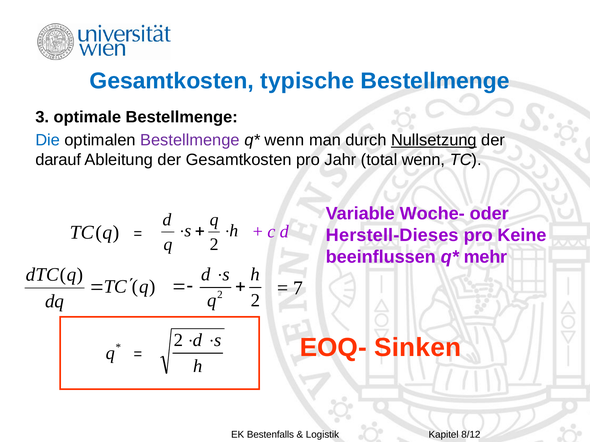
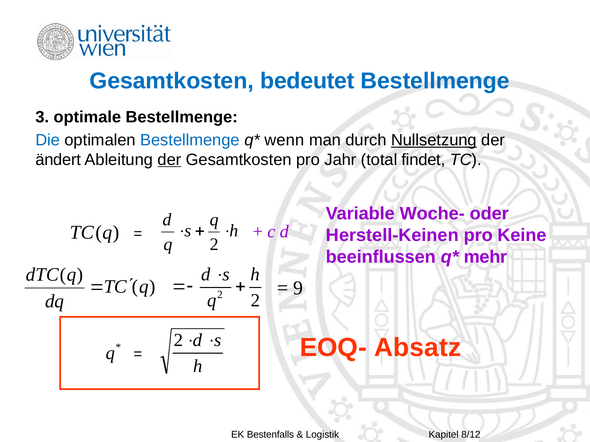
typische: typische -> bedeutet (307, 81)
Bestellmenge colour: purple -> blue (190, 140)
darauf: darauf -> ändert (58, 160)
der underline: none -> present (169, 160)
total wenn: wenn -> findet (423, 160)
Herstell-Dieses: Herstell-Dieses -> Herstell-Keinen (392, 236)
7: 7 -> 9 (298, 288)
Sinken: Sinken -> Absatz (418, 348)
